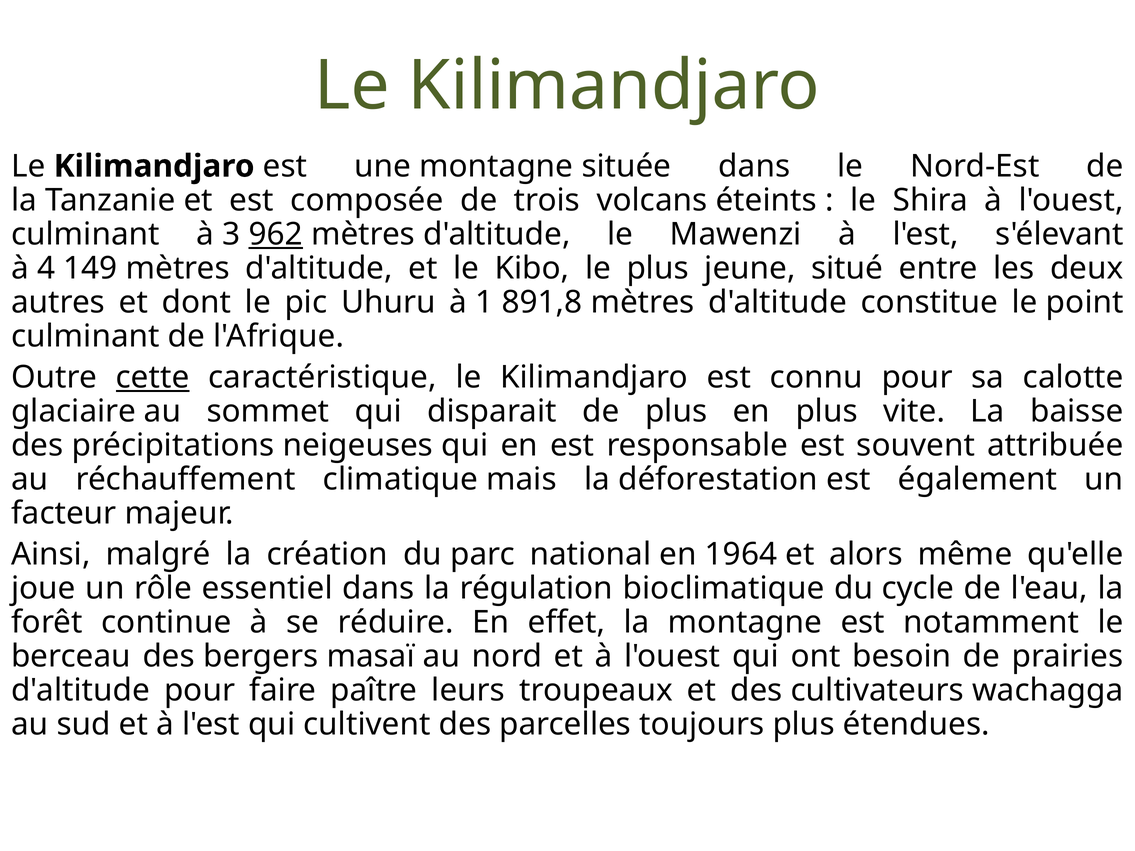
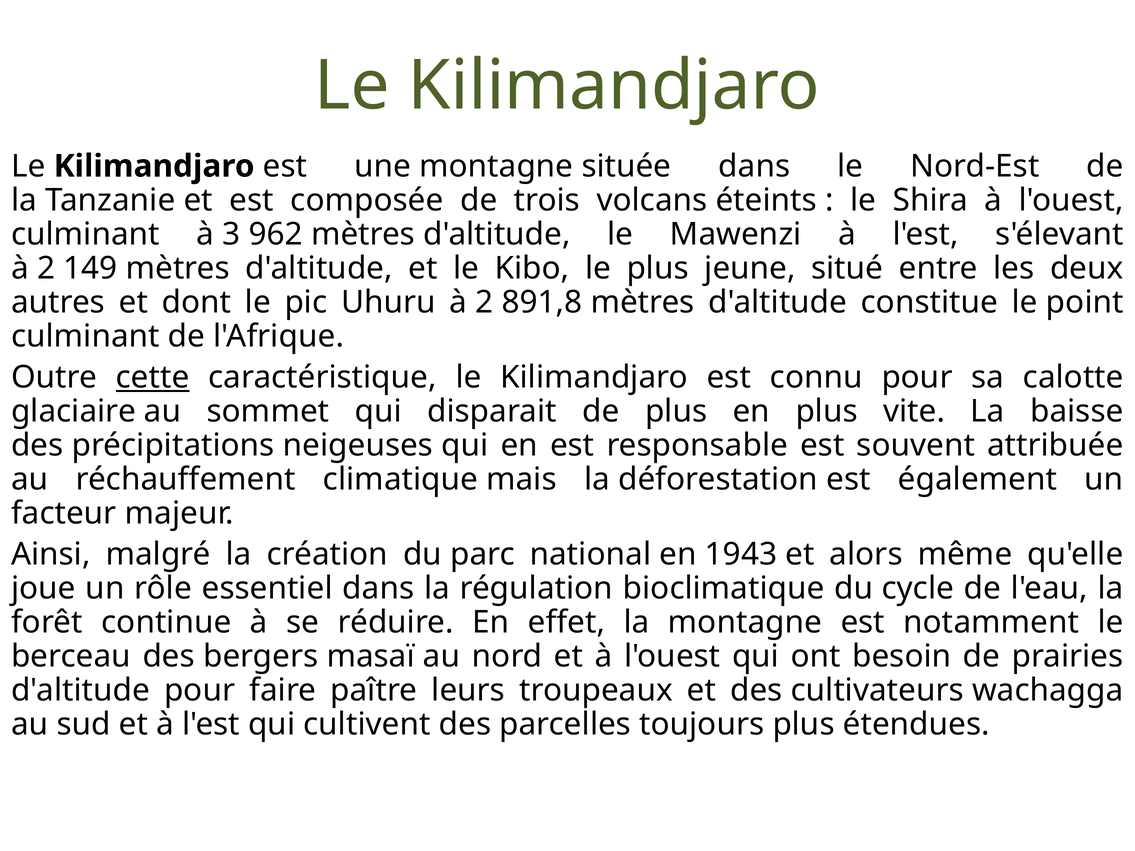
962 underline: present -> none (276, 234)
4: 4 -> 2 (46, 268)
Uhuru à 1: 1 -> 2 (484, 302)
1964: 1964 -> 1943 (741, 554)
